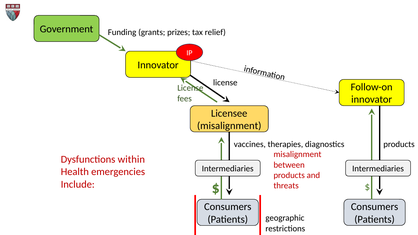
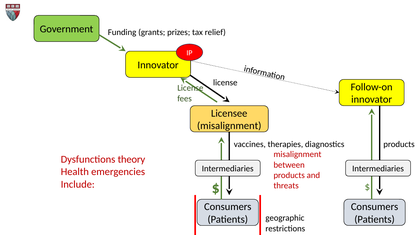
within: within -> theory (131, 159)
